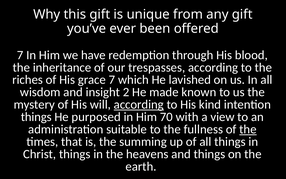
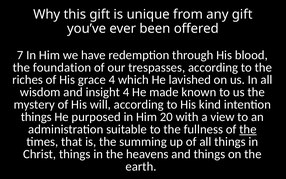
inheritance: inheritance -> foundation (62, 67)
grace 7: 7 -> 4 (112, 80)
insight 2: 2 -> 4 (126, 92)
according underline: present -> none (139, 104)
70: 70 -> 20 (166, 117)
